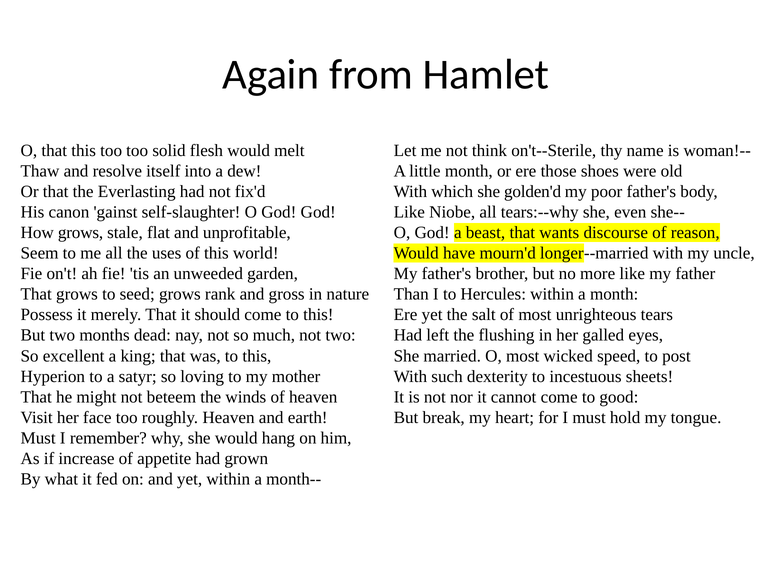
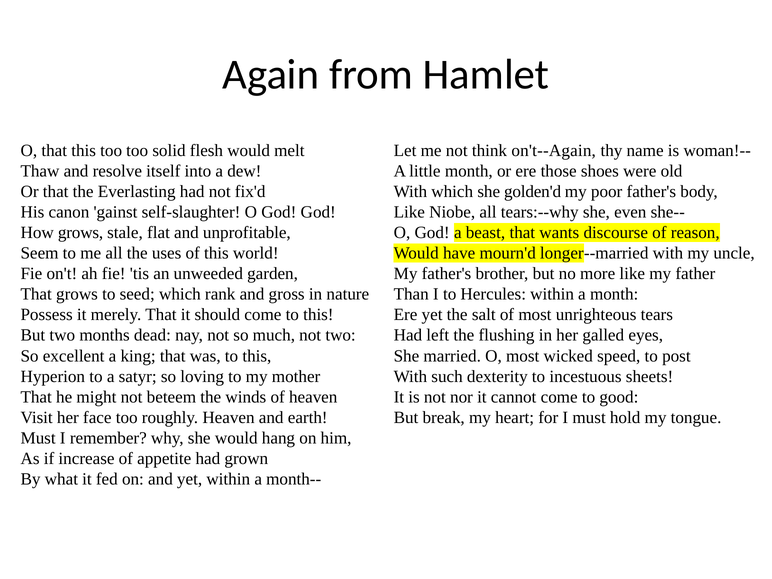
on't--Sterile: on't--Sterile -> on't--Again (554, 150)
seed grows: grows -> which (180, 294)
